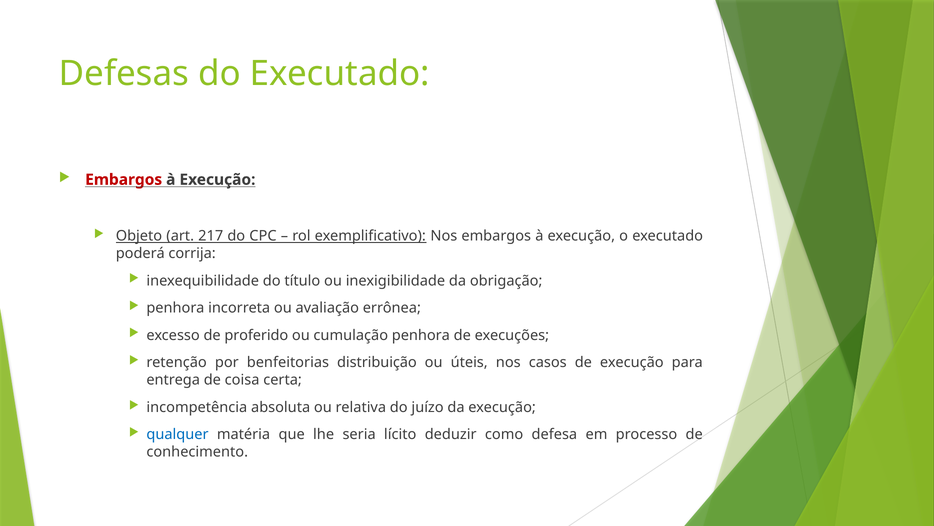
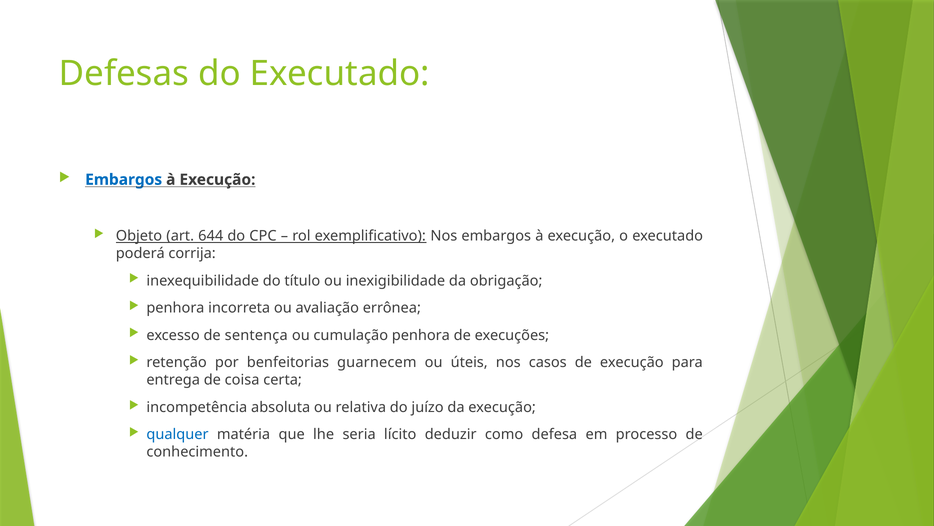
Embargos colour: red -> blue (124, 179)
217: 217 -> 644 (211, 236)
proferido: proferido -> sentença (256, 335)
distribuição: distribuição -> guarnecem (377, 362)
